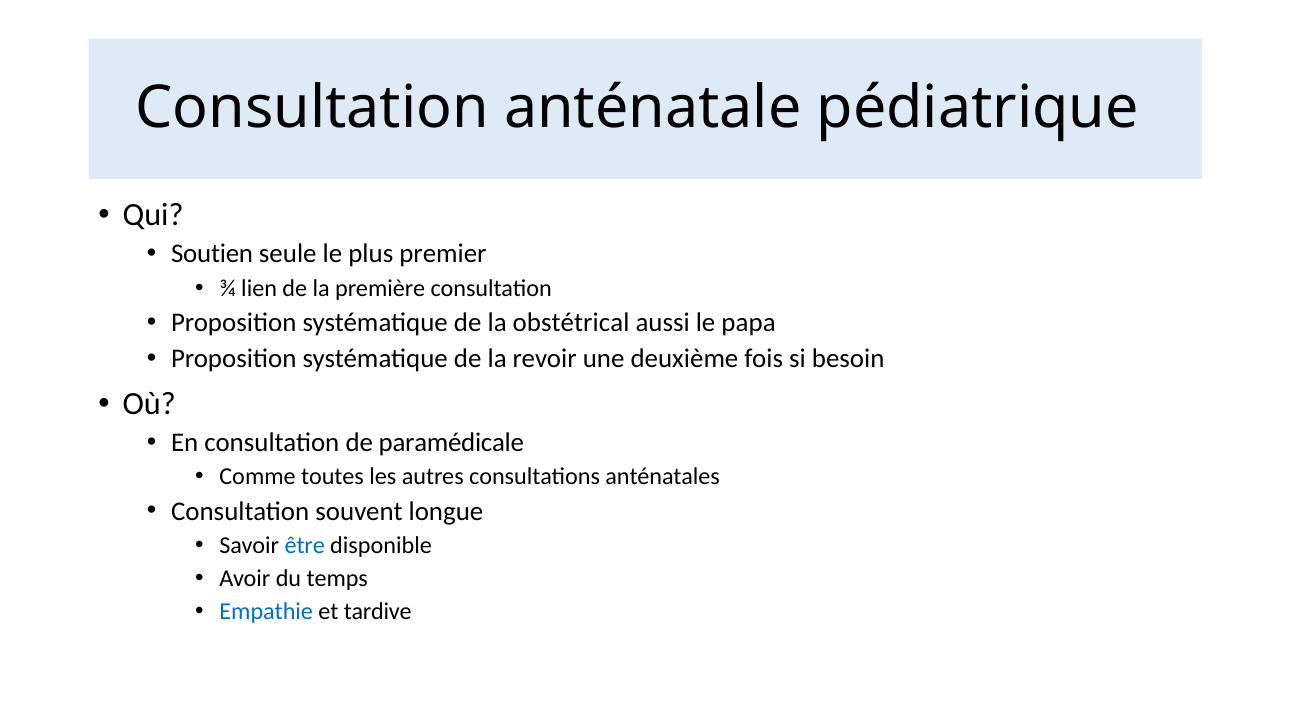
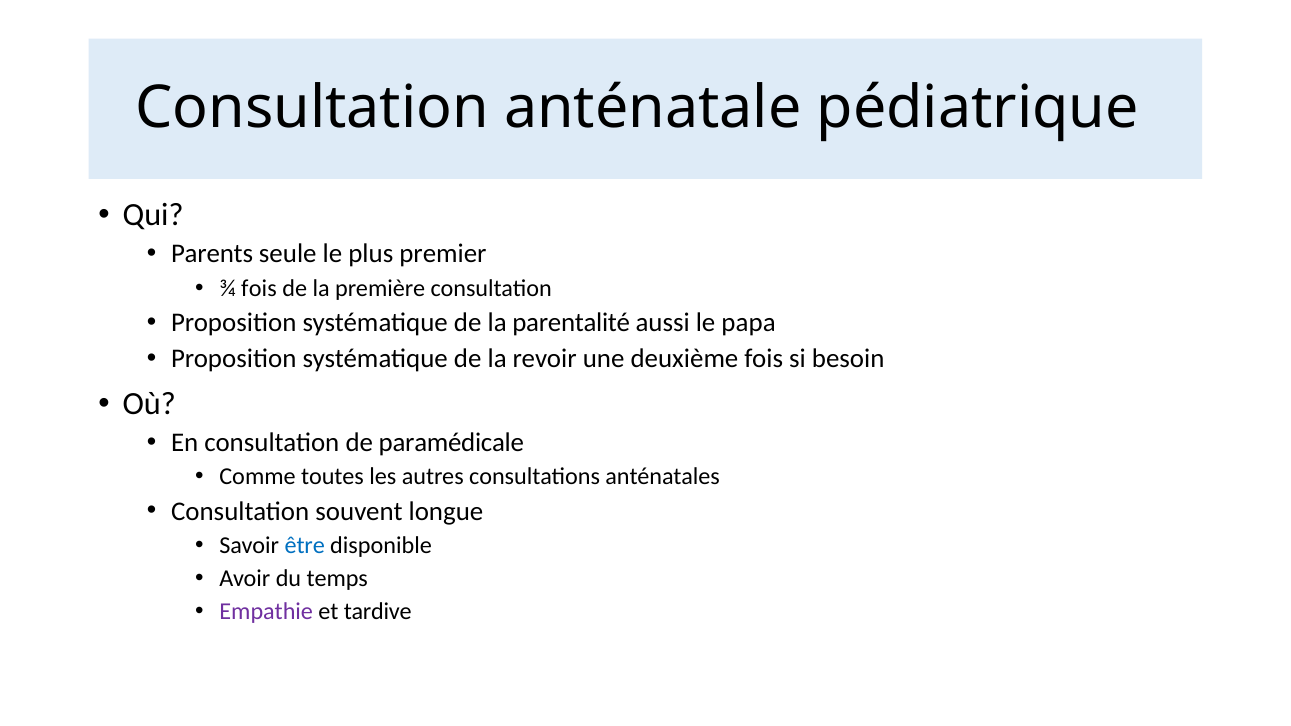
Soutien: Soutien -> Parents (212, 254)
¾ lien: lien -> fois (259, 288)
obstétrical: obstétrical -> parentalité (571, 323)
Empathie colour: blue -> purple (266, 611)
